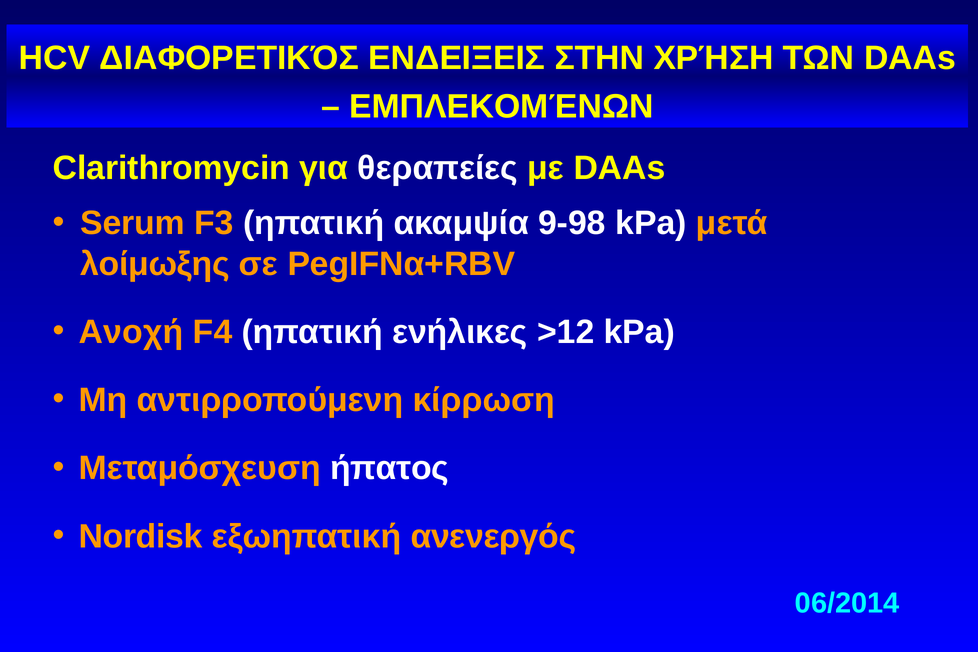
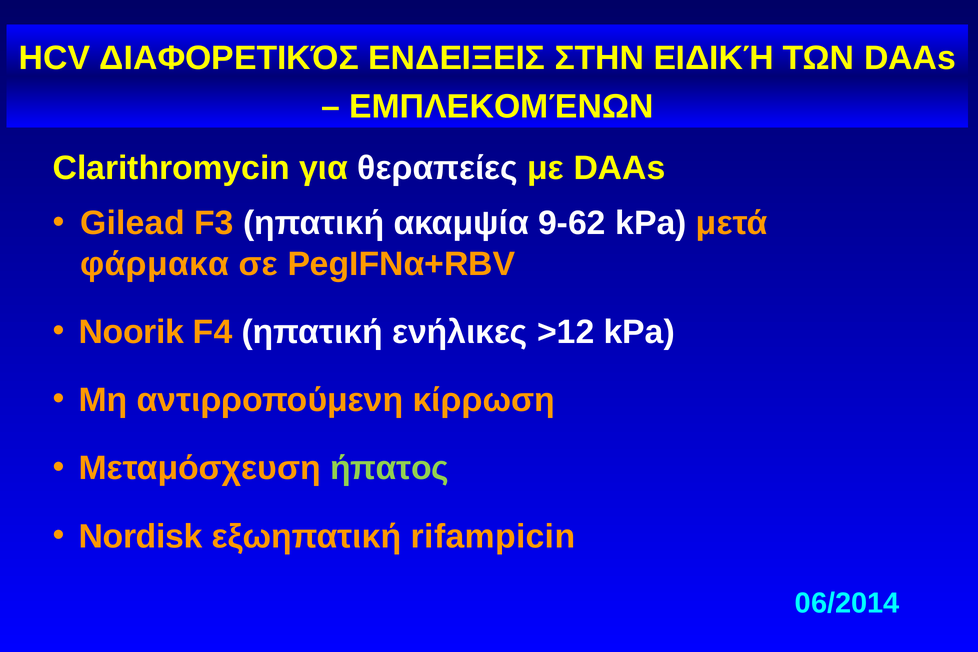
ΧΡΉΣΗ: ΧΡΉΣΗ -> ΕΙΔΙΚΉ (714, 58)
Serum: Serum -> Gilead (132, 223)
9-98: 9-98 -> 9-62 (572, 223)
λοίμωξης: λοίμωξης -> φάρμακα (155, 264)
Ανοχή: Ανοχή -> Noorik (131, 332)
ήπατος colour: white -> light green (389, 468)
ανενεργός: ανενεργός -> rifampicin (493, 536)
